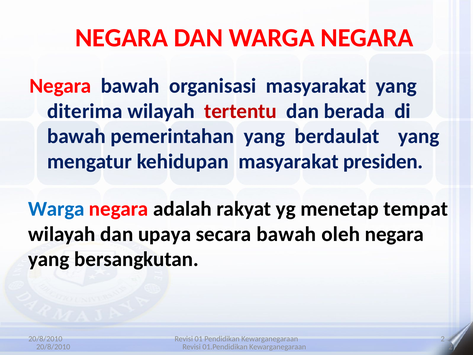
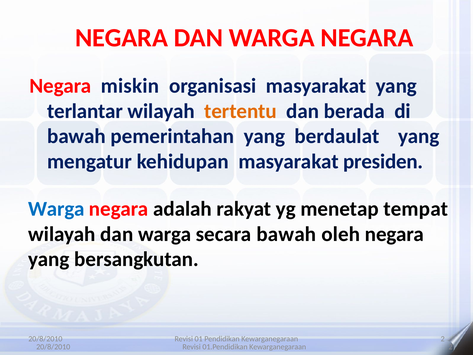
Negara bawah: bawah -> miskin (130, 86)
diterima: diterima -> terlantar (85, 111)
tertentu colour: red -> orange (240, 111)
wilayah dan upaya: upaya -> warga (165, 234)
